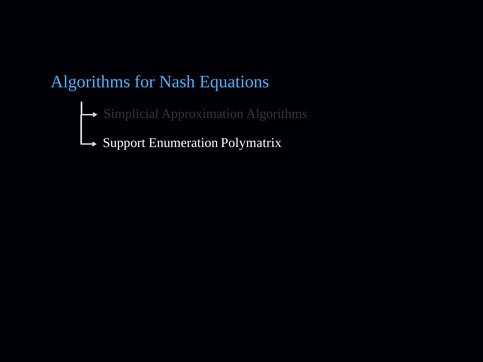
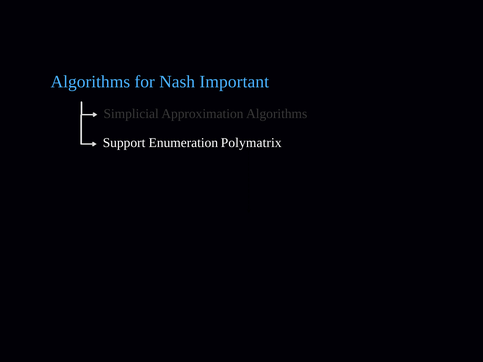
Equations: Equations -> Important (234, 82)
